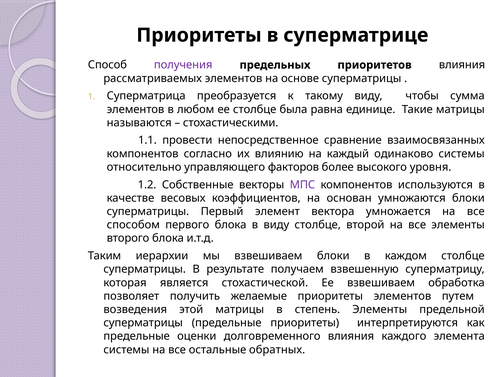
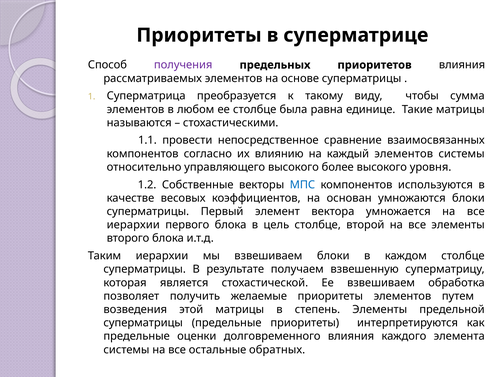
каждый одинаково: одинаково -> элементов (404, 154)
управляющего факторов: факторов -> высокого (293, 167)
МПС colour: purple -> blue (302, 184)
способом: способом -> иерархии (133, 225)
в виду: виду -> цель (276, 225)
